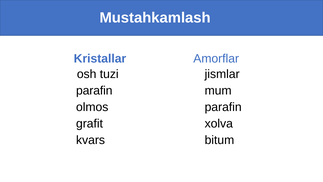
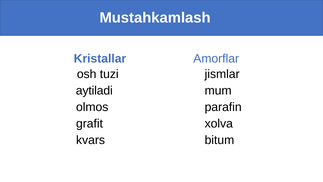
parafin: parafin -> aytiladi (94, 90)
